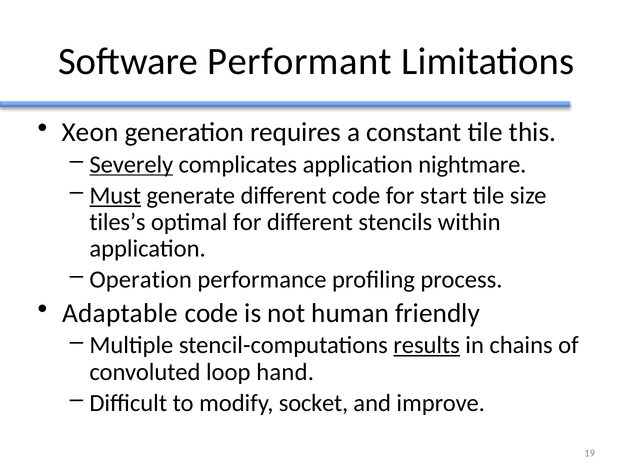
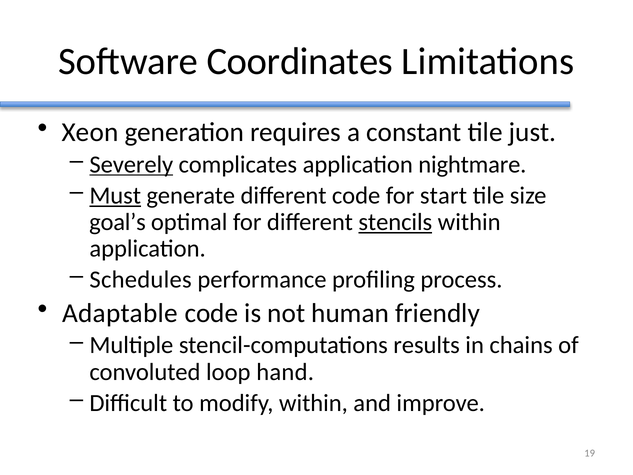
Performant: Performant -> Coordinates (300, 61)
this: this -> just (533, 132)
tiles’s: tiles’s -> goal’s (117, 222)
stencils underline: none -> present (395, 222)
Operation: Operation -> Schedules (141, 280)
results underline: present -> none (427, 345)
modify socket: socket -> within (313, 403)
